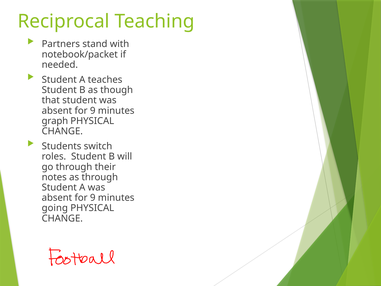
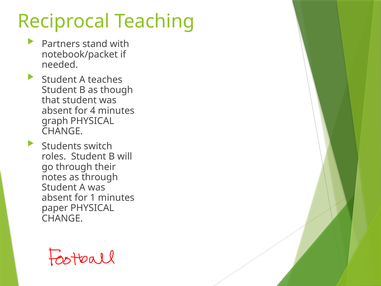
9: 9 -> 4 (93, 111)
9: 9 -> 1 (93, 198)
going: going -> paper (55, 208)
